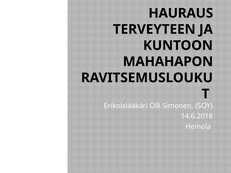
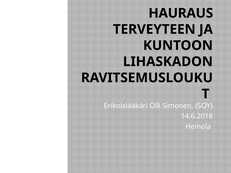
MAHAHAPON: MAHAHAPON -> LIHASKADON (168, 62)
